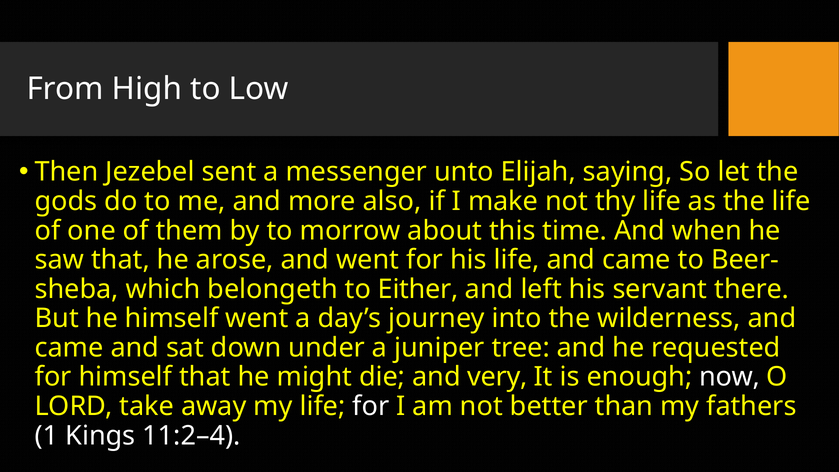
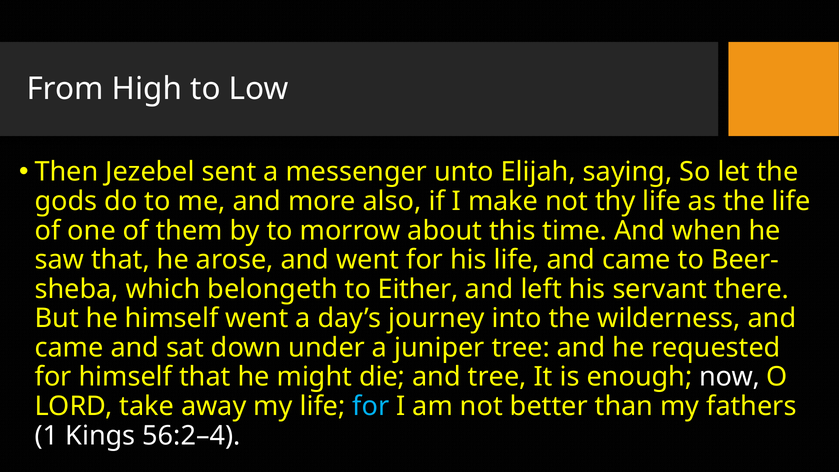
and very: very -> tree (497, 377)
for colour: white -> light blue (371, 406)
11:2–4: 11:2–4 -> 56:2–4 (191, 436)
